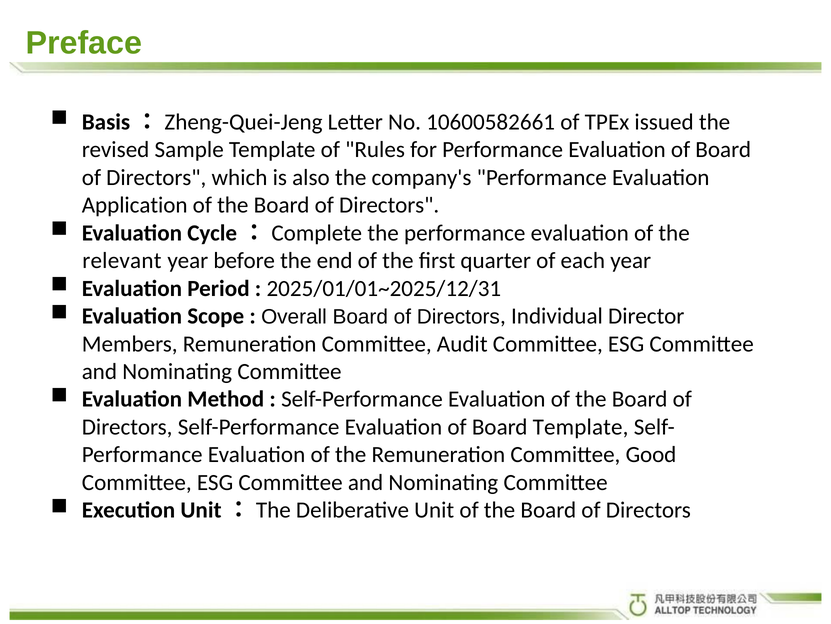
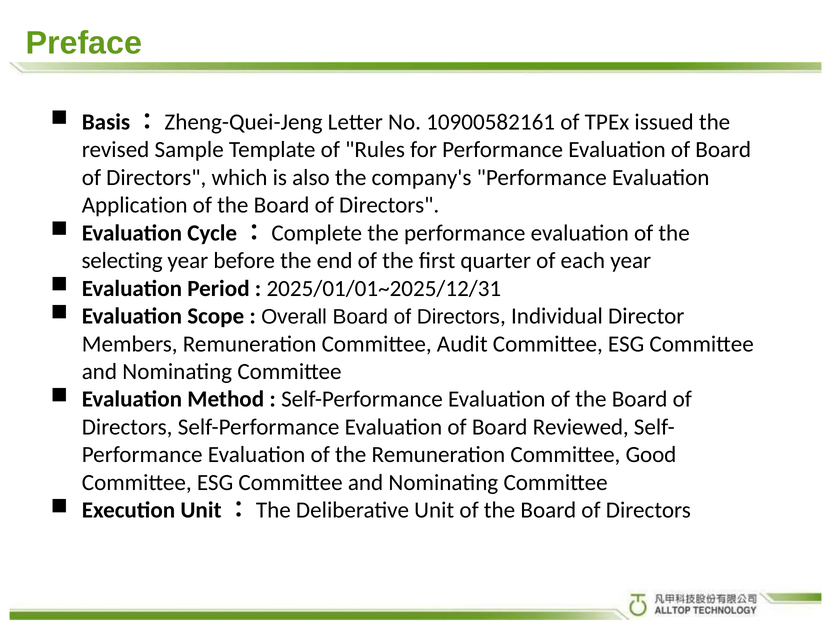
10600582661: 10600582661 -> 10900582161 (491, 122)
relevant: relevant -> selecting (122, 260)
Board Template: Template -> Reviewed (581, 427)
